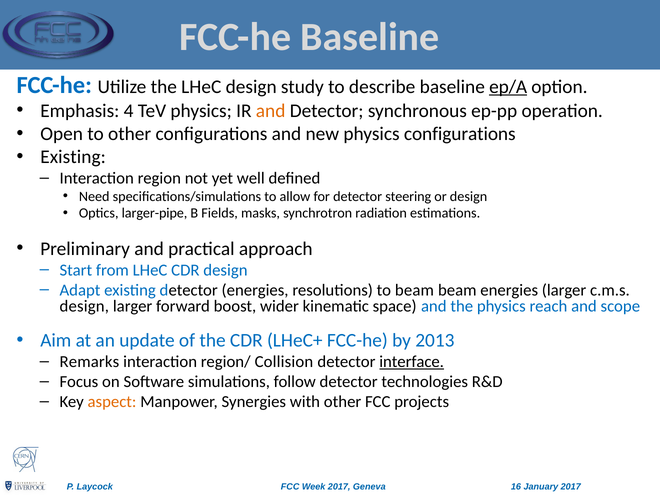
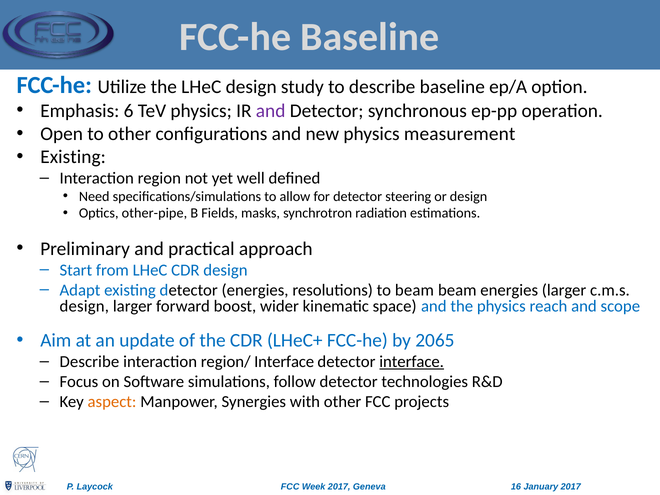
ep/A underline: present -> none (508, 87)
4: 4 -> 6 (129, 111)
and colour: orange -> purple (271, 111)
physics configurations: configurations -> measurement (460, 134)
larger-pipe: larger-pipe -> other-pipe (154, 213)
2013: 2013 -> 2065 (435, 340)
Remarks: Remarks -> Describe (89, 362)
region/ Collision: Collision -> Interface (284, 362)
